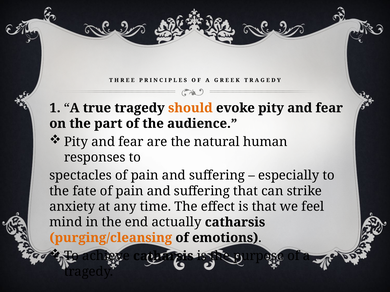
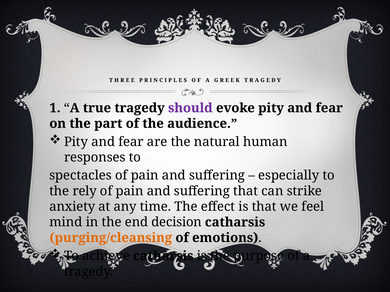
should colour: orange -> purple (190, 108)
fate: fate -> rely (85, 191)
actually: actually -> decision (177, 223)
